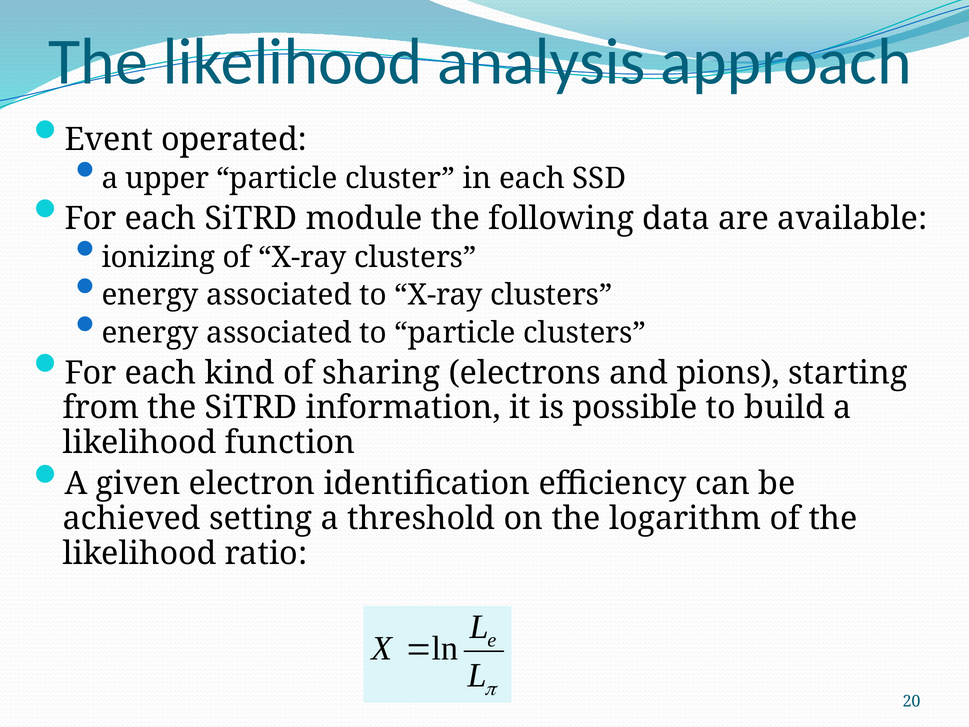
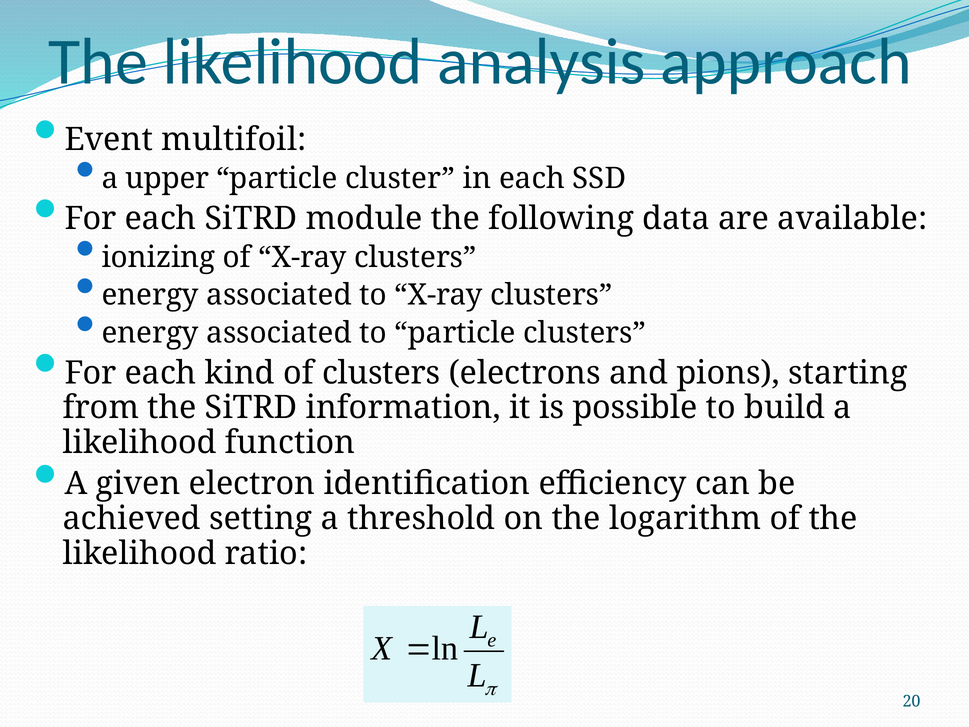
operated: operated -> multifoil (234, 139)
of sharing: sharing -> clusters (381, 373)
